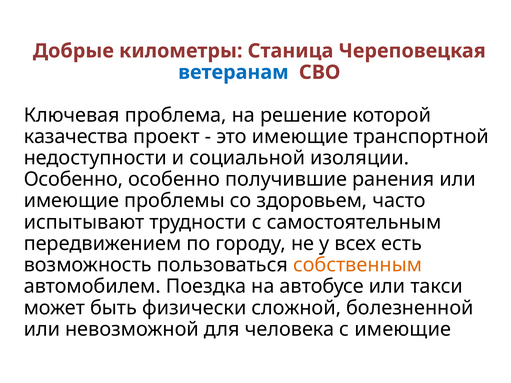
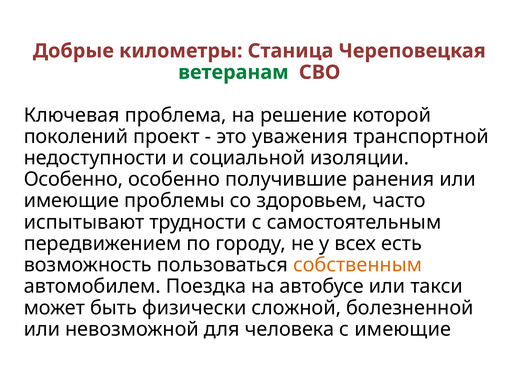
ветеранам colour: blue -> green (233, 72)
казачества: казачества -> поколений (76, 137)
это имеющие: имеющие -> уважения (300, 137)
